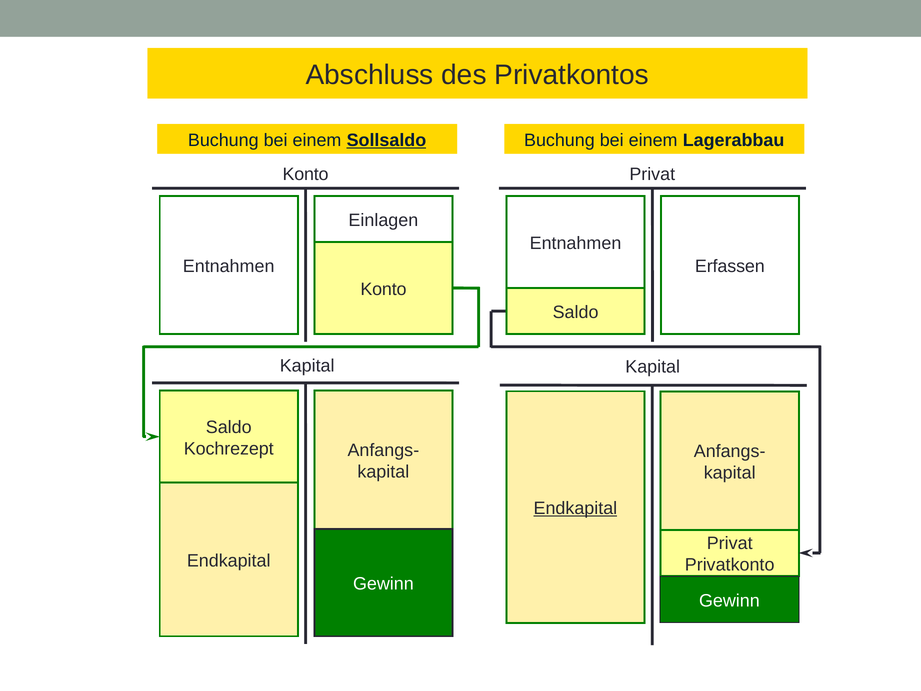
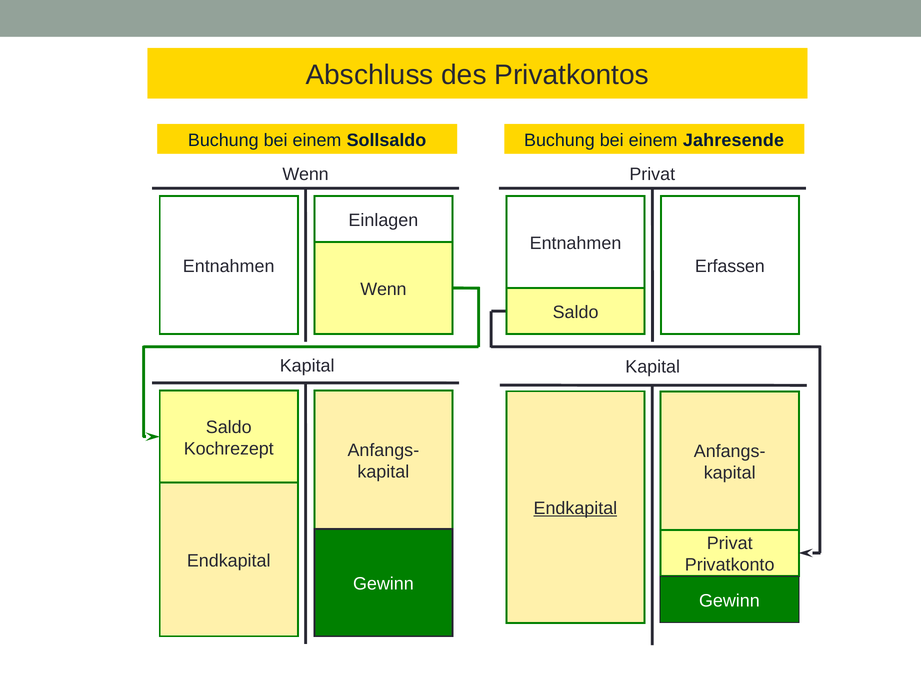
Sollsaldo underline: present -> none (386, 140)
Lagerabbau: Lagerabbau -> Jahresende (733, 140)
Konto: Konto -> Wenn (306, 174)
Konto: Konto -> Wenn (383, 289)
